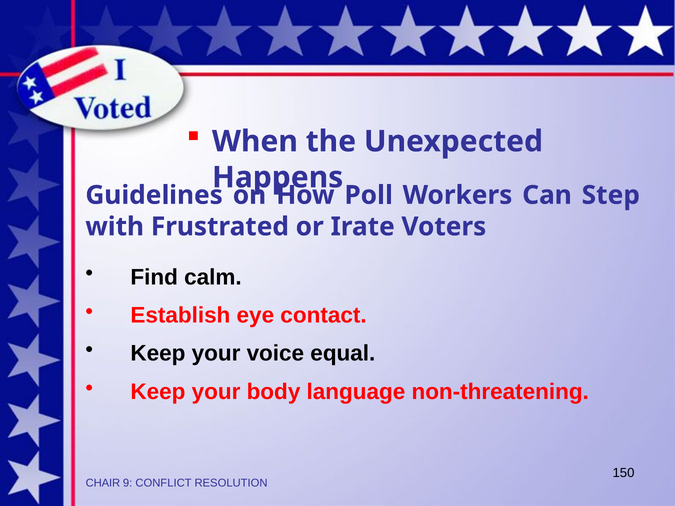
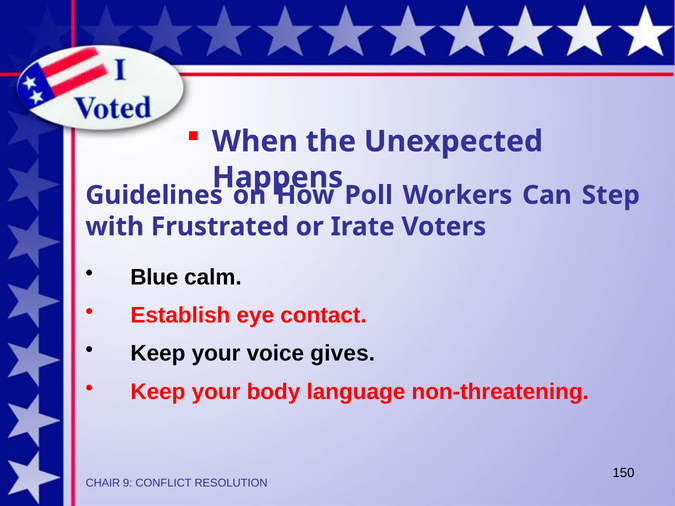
Find: Find -> Blue (154, 277)
equal: equal -> gives (343, 354)
